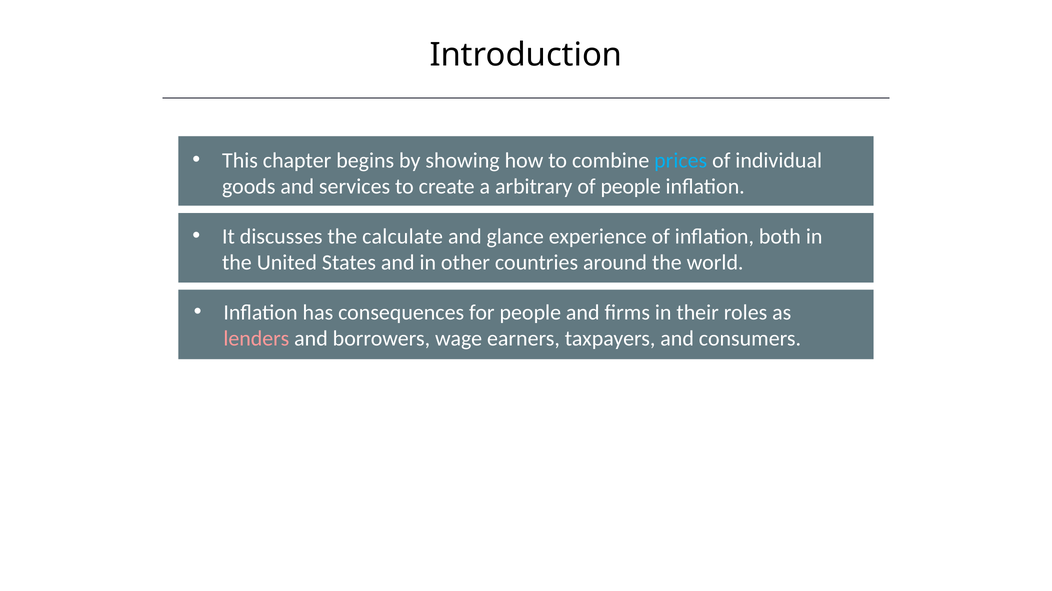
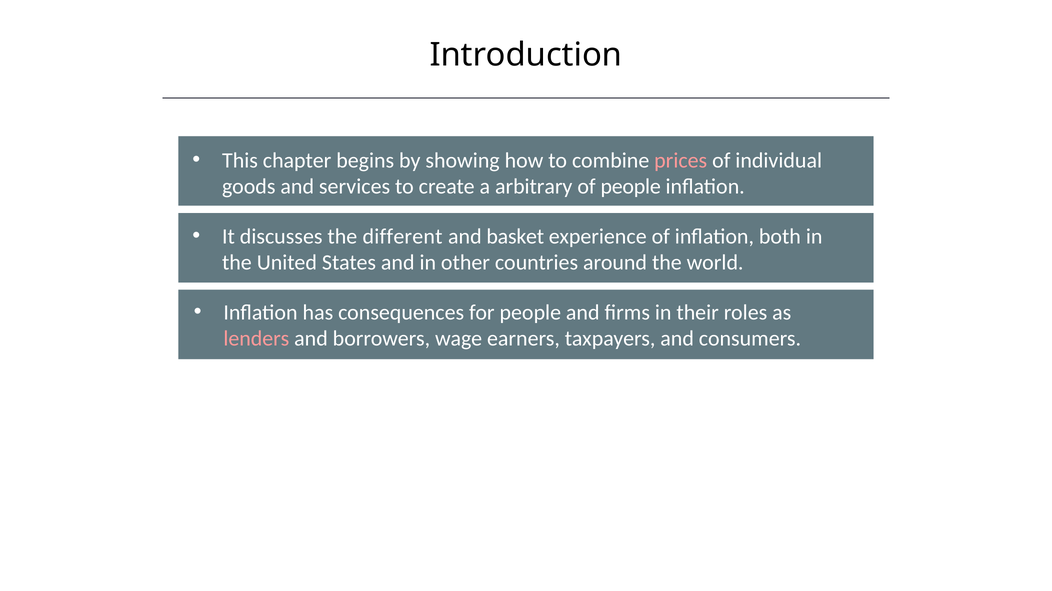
prices colour: light blue -> pink (681, 161)
calculate: calculate -> different (403, 237)
glance: glance -> basket (515, 237)
